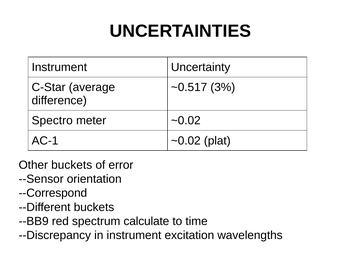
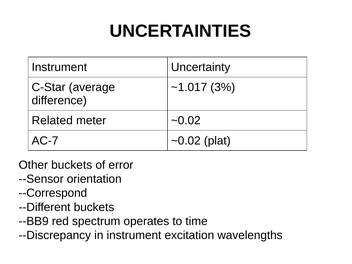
~0.517: ~0.517 -> ~1.017 (189, 87)
Spectro: Spectro -> Related (52, 121)
AC-1: AC-1 -> AC-7 (45, 141)
calculate: calculate -> operates (146, 221)
